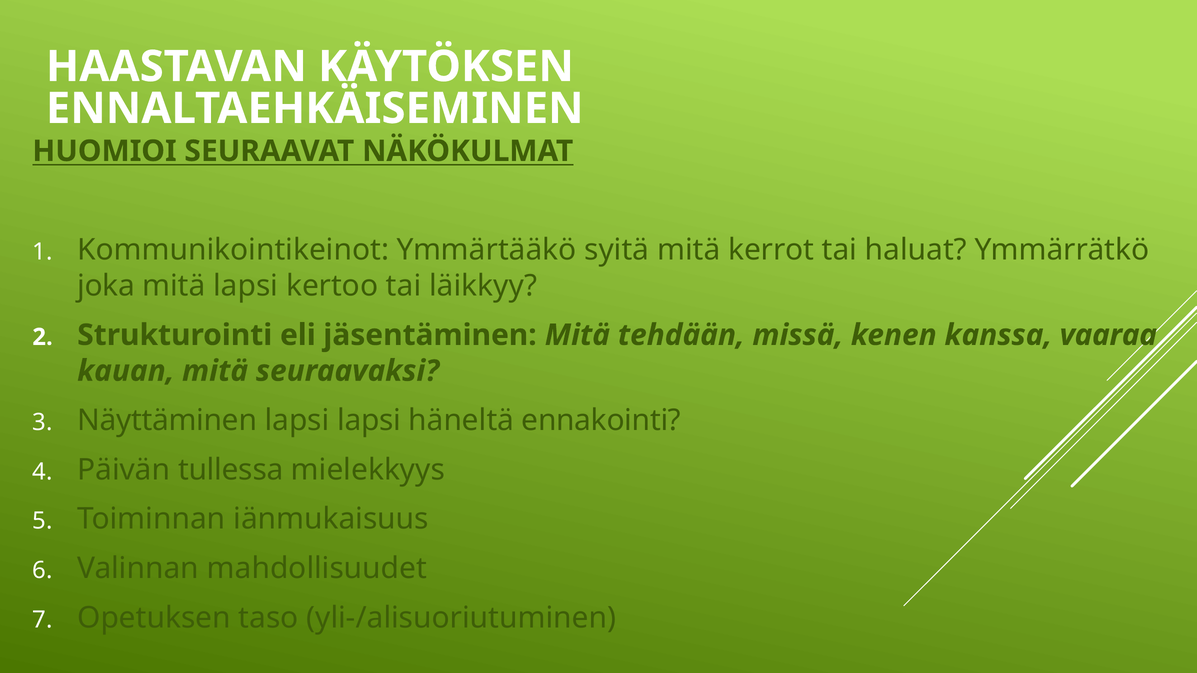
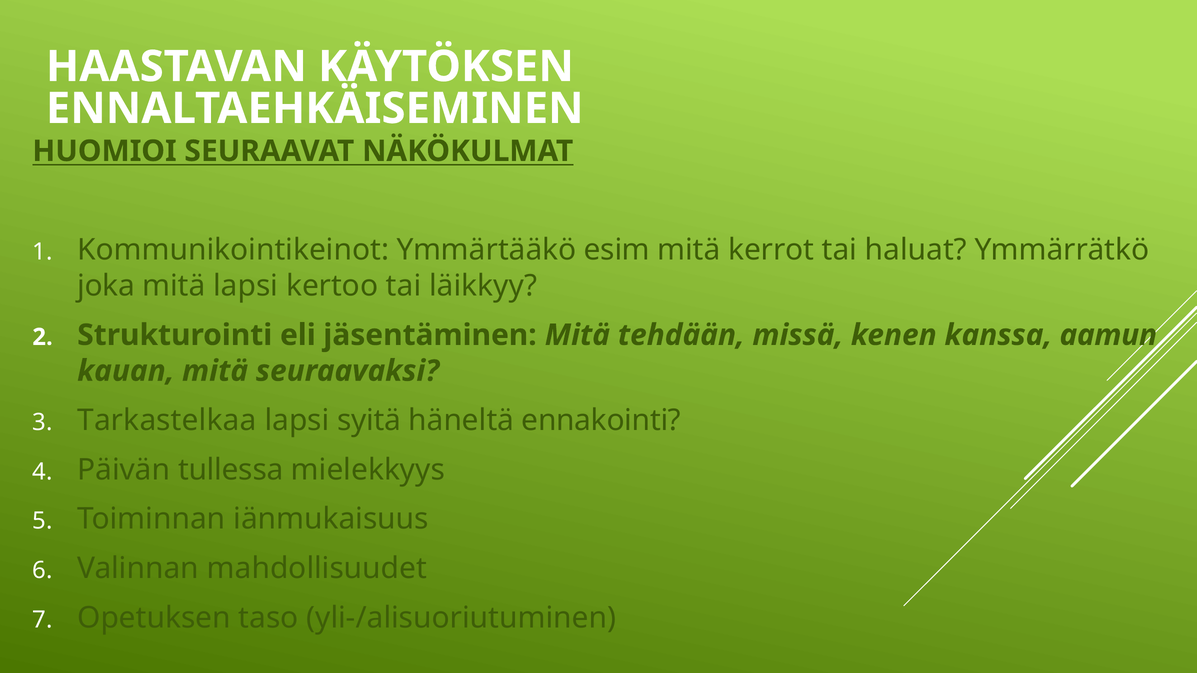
syitä: syitä -> esim (617, 250)
vaaraa: vaaraa -> aamun (1108, 335)
Näyttäminen: Näyttäminen -> Tarkastelkaa (167, 421)
lapsi lapsi: lapsi -> syitä (369, 421)
